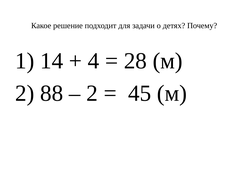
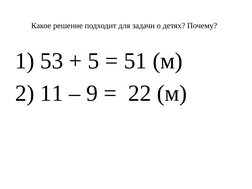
14: 14 -> 53 (52, 61)
4: 4 -> 5 (94, 61)
28: 28 -> 51 (135, 61)
88: 88 -> 11 (52, 93)
2: 2 -> 9 (92, 93)
45: 45 -> 22 (140, 93)
